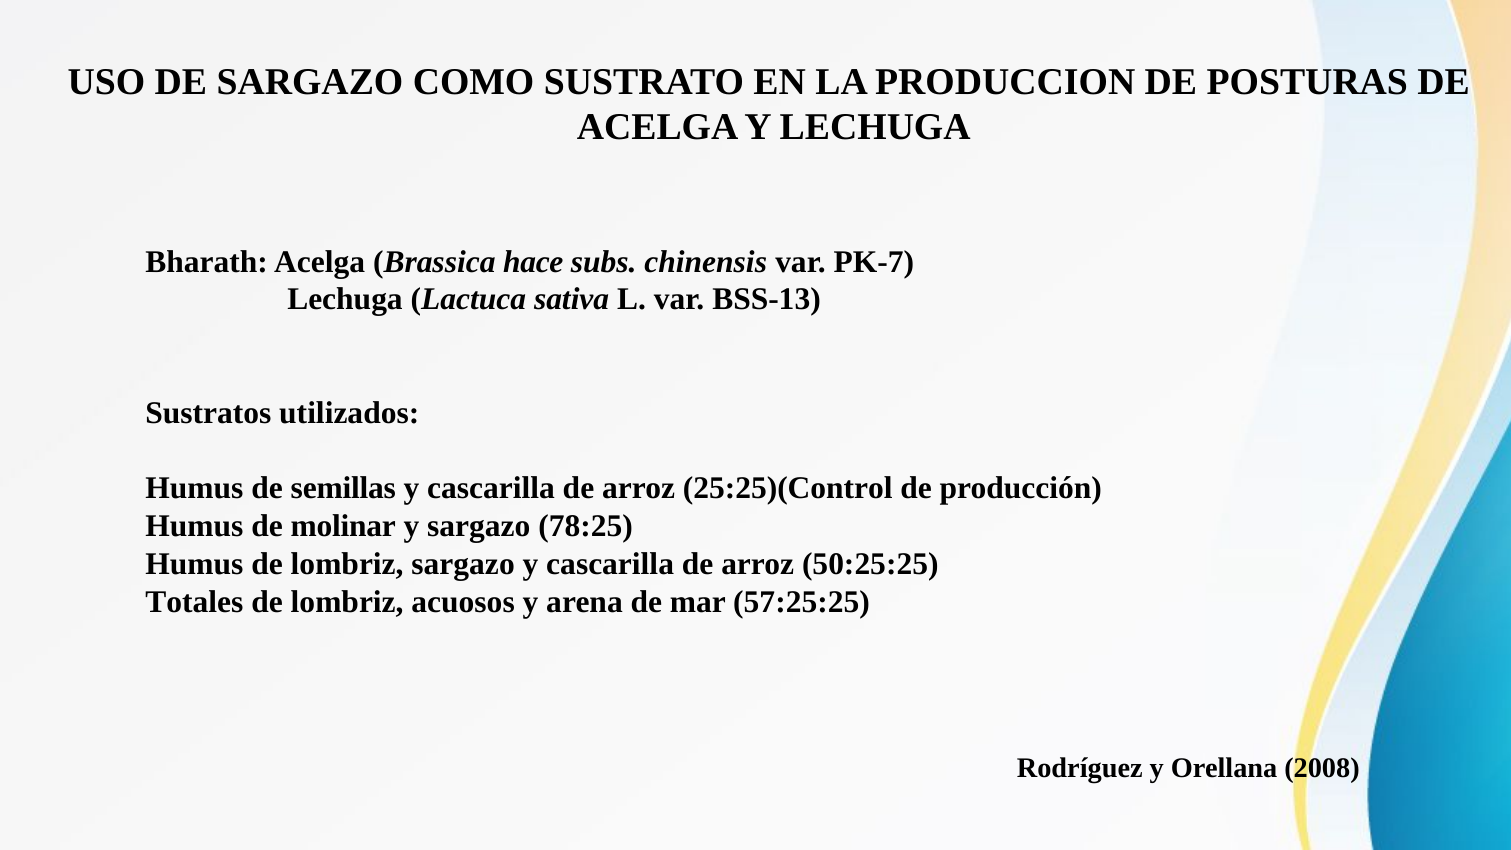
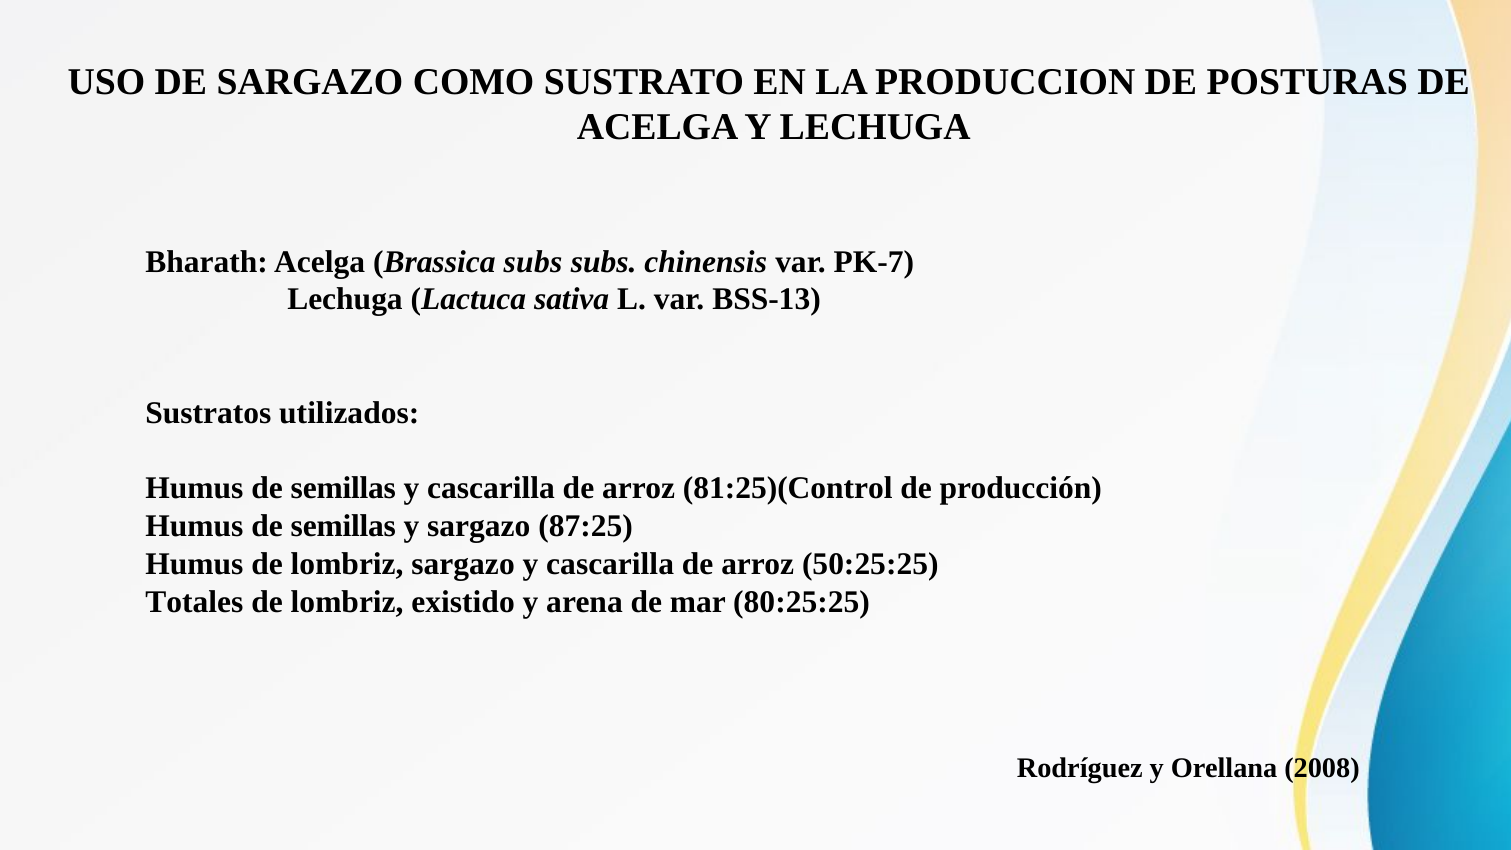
Brassica hace: hace -> subs (533, 262)
25:25)(Control: 25:25)(Control -> 81:25)(Control (788, 488)
molinar: molinar -> semillas (343, 526)
78:25: 78:25 -> 87:25 (586, 526)
acuosos: acuosos -> existido (463, 602)
57:25:25: 57:25:25 -> 80:25:25 (802, 602)
